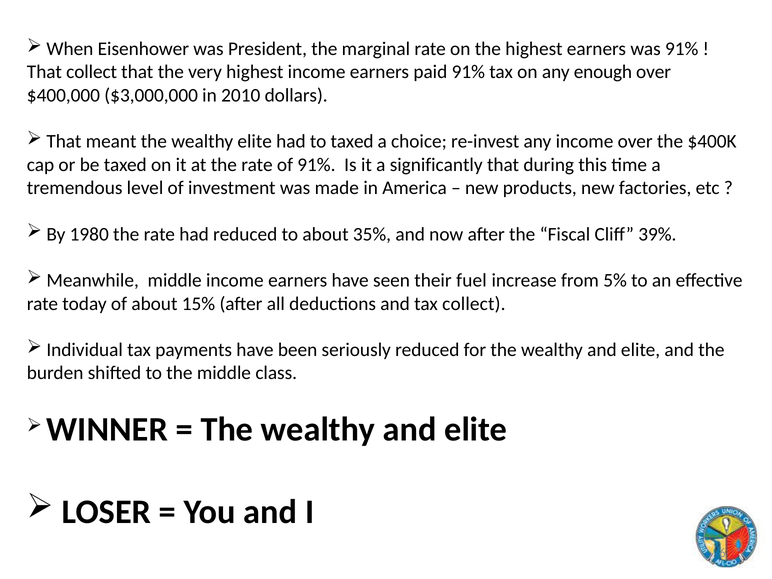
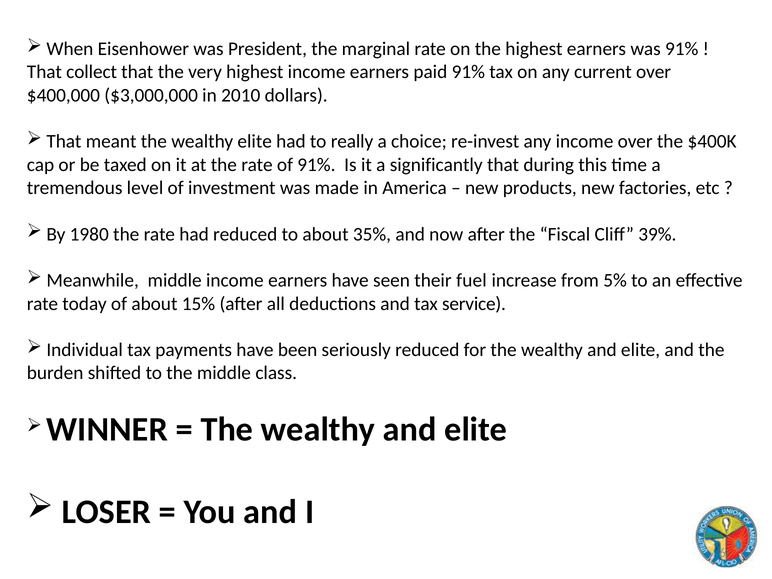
enough: enough -> current (603, 72)
to taxed: taxed -> really (352, 142)
tax collect: collect -> service (474, 304)
